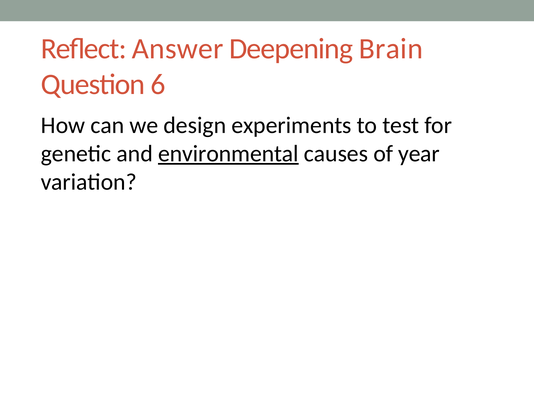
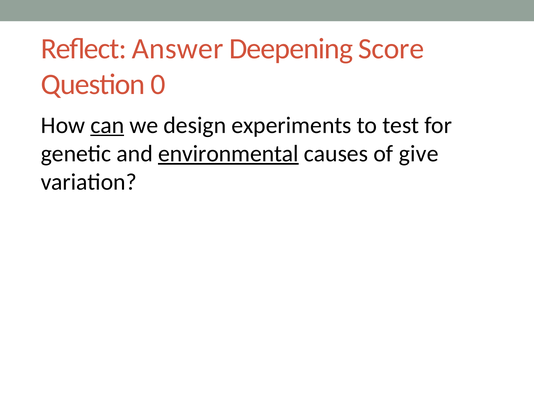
Brain: Brain -> Score (391, 49)
6: 6 -> 0 (158, 84)
can underline: none -> present (107, 125)
year: year -> give (419, 154)
